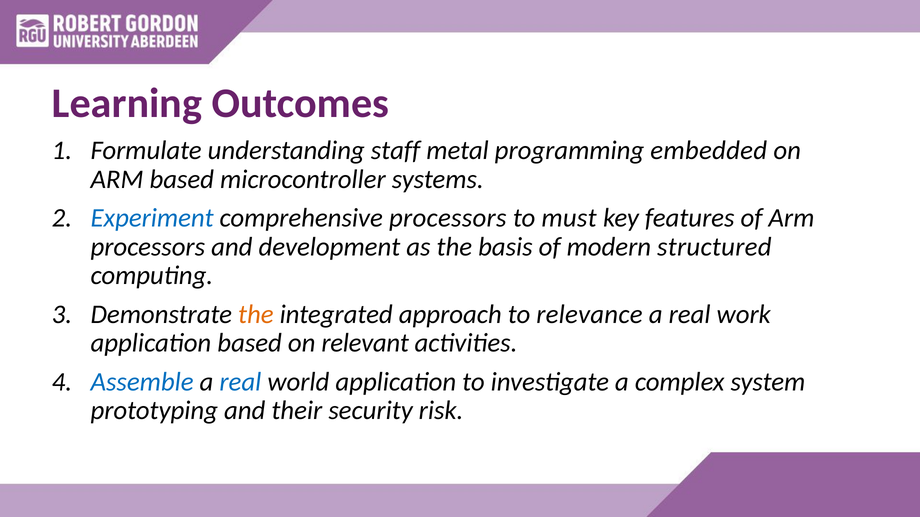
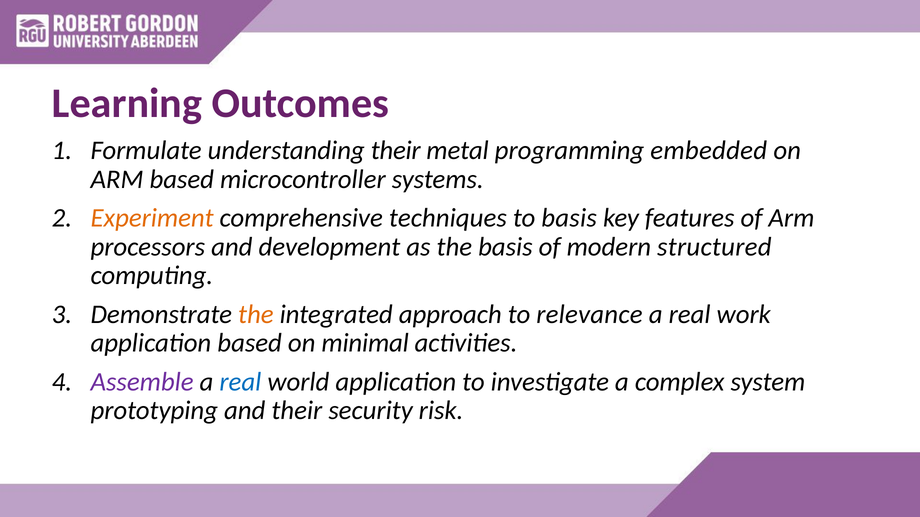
understanding staff: staff -> their (396, 150)
Experiment colour: blue -> orange (152, 218)
comprehensive processors: processors -> techniques (448, 218)
to must: must -> basis (569, 218)
relevant: relevant -> minimal (365, 343)
Assemble colour: blue -> purple (142, 382)
